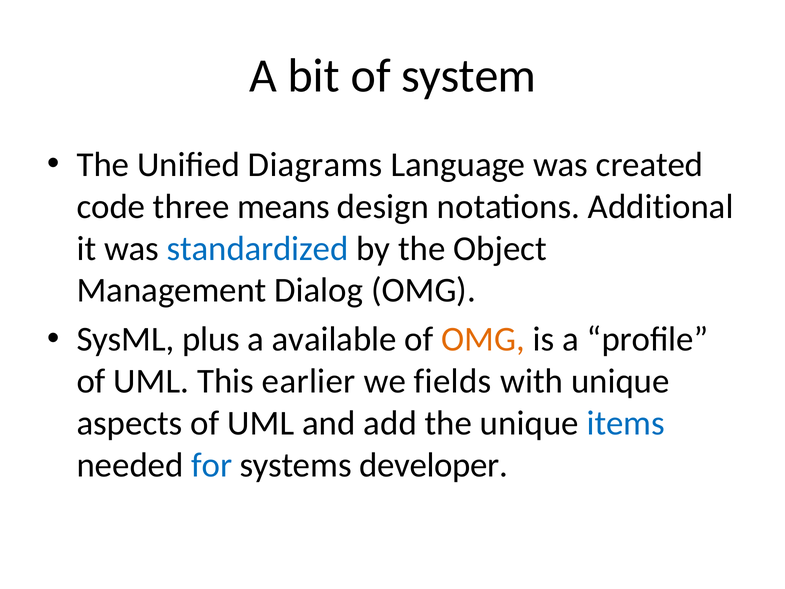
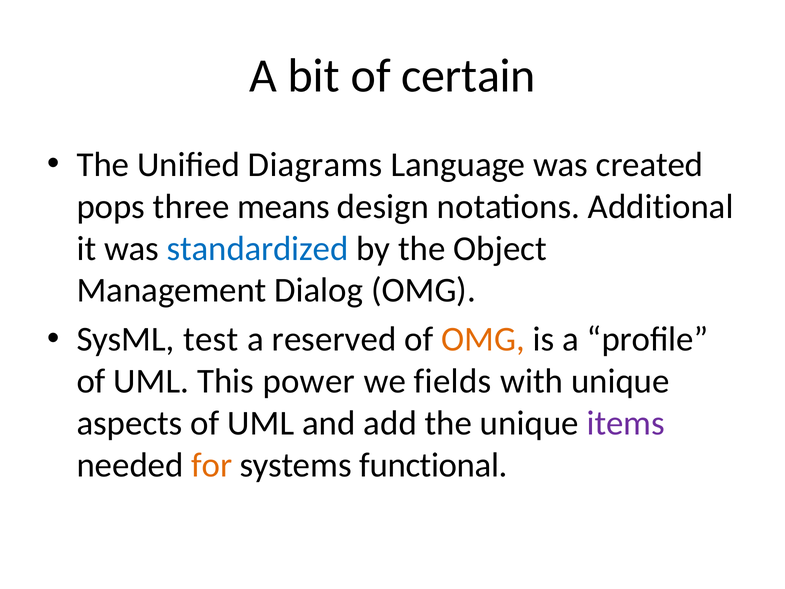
system: system -> certain (469, 76)
code: code -> pops (111, 207)
plus: plus -> test (211, 339)
available: available -> reserved (334, 339)
earlier: earlier -> power (309, 381)
items colour: blue -> purple (626, 423)
for colour: blue -> orange (212, 465)
developer: developer -> functional (434, 465)
